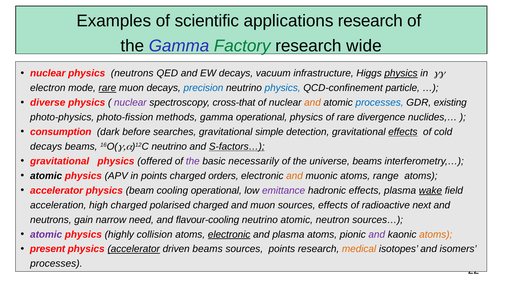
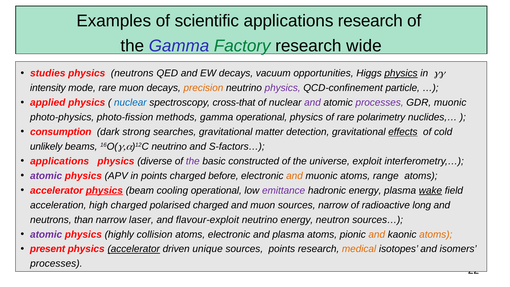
nuclear: nuclear -> studies (48, 73)
infrastructure: infrastructure -> opportunities (323, 73)
electron: electron -> intensity (48, 88)
rare underline: present -> none (107, 88)
precision colour: blue -> orange (203, 88)
physics colour: blue -> purple (283, 88)
diverse: diverse -> applied (48, 103)
nuclear colour: purple -> blue (130, 103)
and colour: orange -> purple (312, 103)
processes colour: blue -> purple (380, 103)
GDR existing: existing -> muonic (450, 103)
divergence: divergence -> polarimetry (381, 117)
before: before -> strong (136, 132)
simple: simple -> matter (269, 132)
decays: decays -> unlikely (46, 146)
S-factors… underline: present -> none (237, 146)
gravitational: gravitational -> applications (60, 161)
offered: offered -> diverse (155, 161)
necessarily: necessarily -> constructed (254, 161)
universe beams: beams -> exploit (367, 161)
atomic colour: black -> purple (46, 176)
orders: orders -> before (223, 176)
physics underline: none -> present (104, 190)
hadronic effects: effects -> energy (365, 190)
sources effects: effects -> narrow (333, 205)
next: next -> long (422, 205)
gain: gain -> than (84, 220)
need: need -> laser (141, 220)
flavour-cooling: flavour-cooling -> flavour-exploit (207, 220)
neutrino atomic: atomic -> energy (297, 220)
electronic underline: present -> none (229, 234)
and colour: purple -> orange (377, 234)
driven beams: beams -> unique (208, 249)
